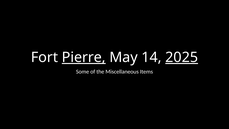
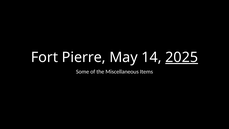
Pierre underline: present -> none (84, 57)
